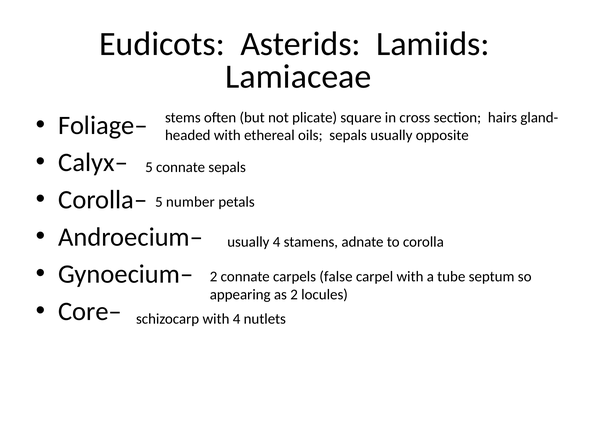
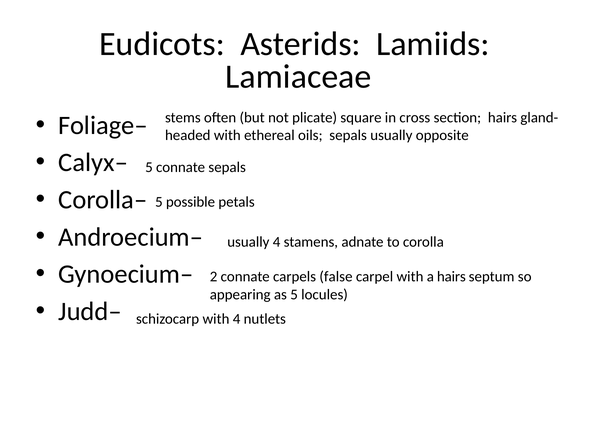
number: number -> possible (190, 202)
a tube: tube -> hairs (451, 277)
as 2: 2 -> 5 (294, 294)
Core–: Core– -> Judd– (90, 311)
